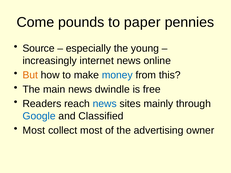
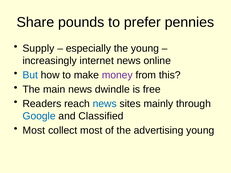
Come: Come -> Share (35, 22)
paper: paper -> prefer (142, 22)
Source: Source -> Supply (38, 48)
But colour: orange -> blue (30, 75)
money colour: blue -> purple (117, 75)
advertising owner: owner -> young (200, 131)
